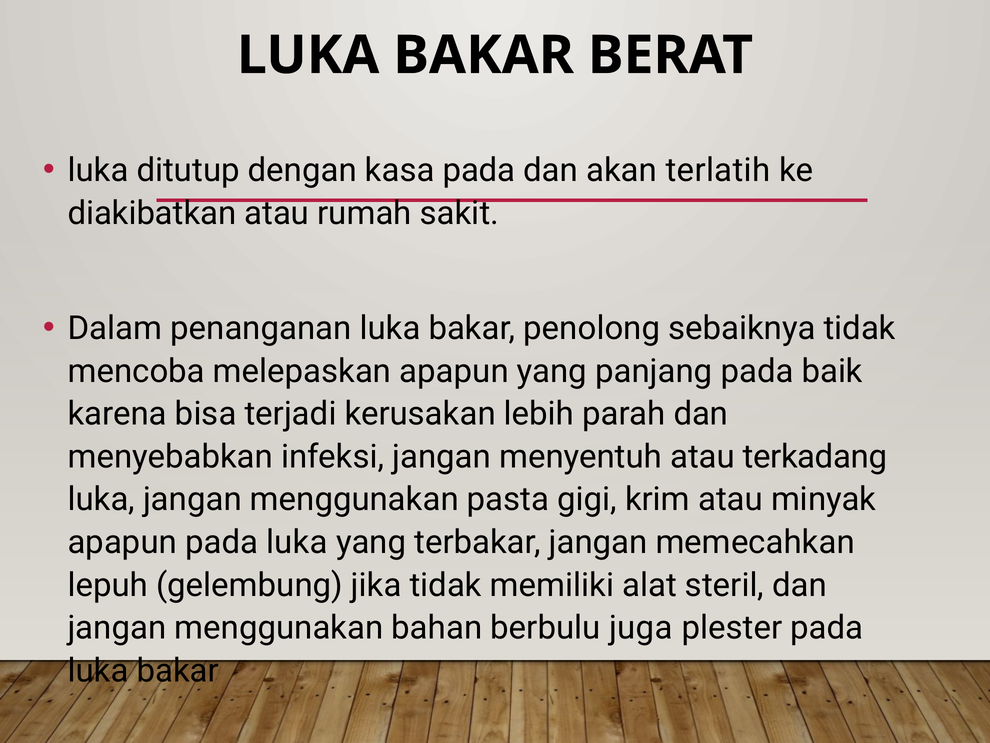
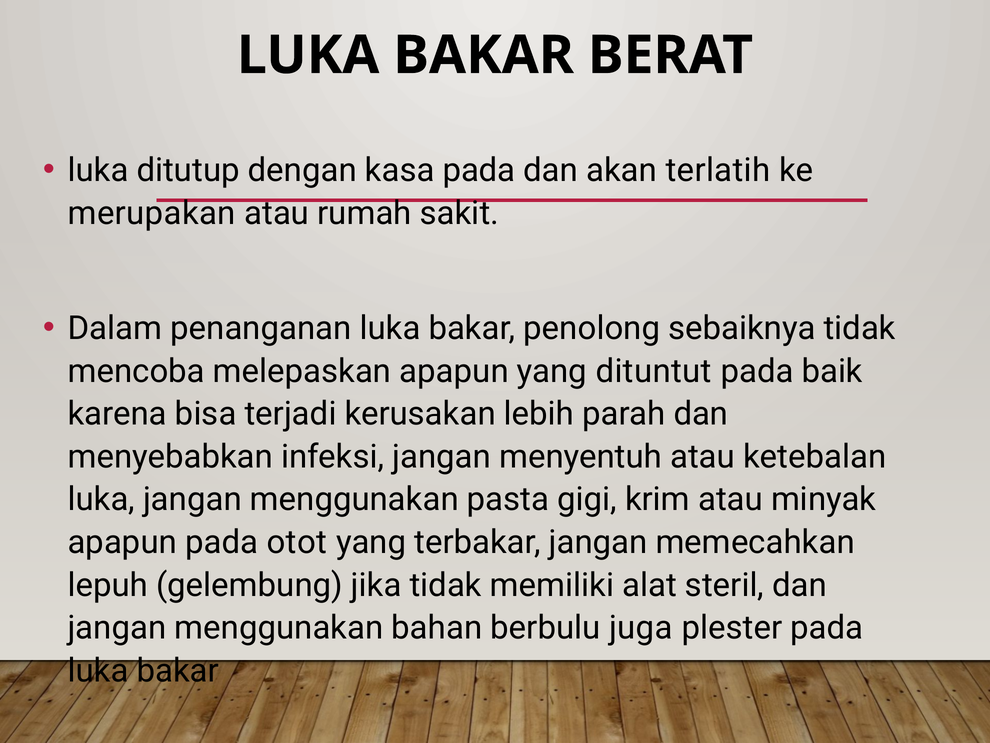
diakibatkan: diakibatkan -> merupakan (152, 213)
panjang: panjang -> dituntut (654, 371)
terkadang: terkadang -> ketebalan (815, 456)
apapun pada luka: luka -> otot (297, 542)
